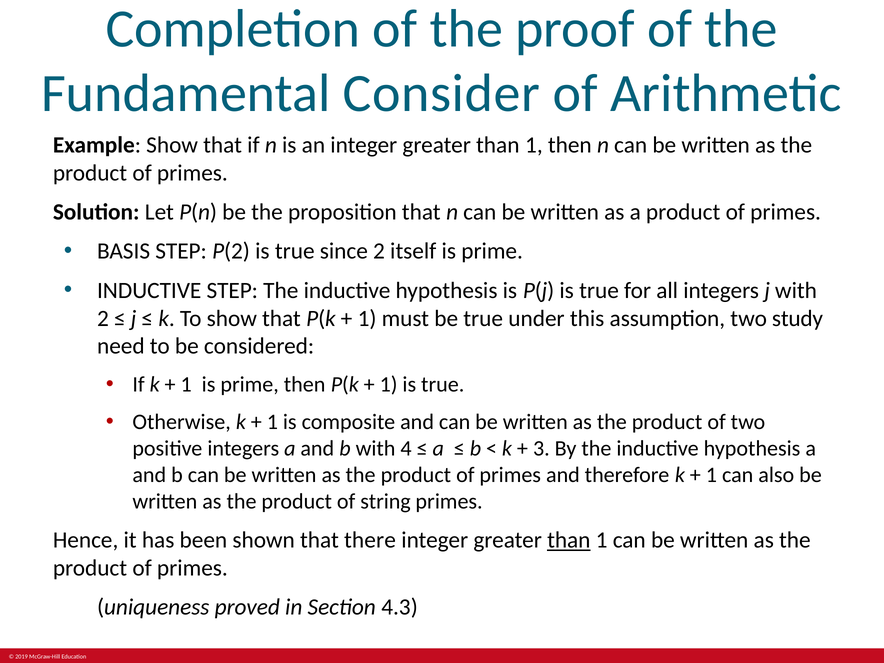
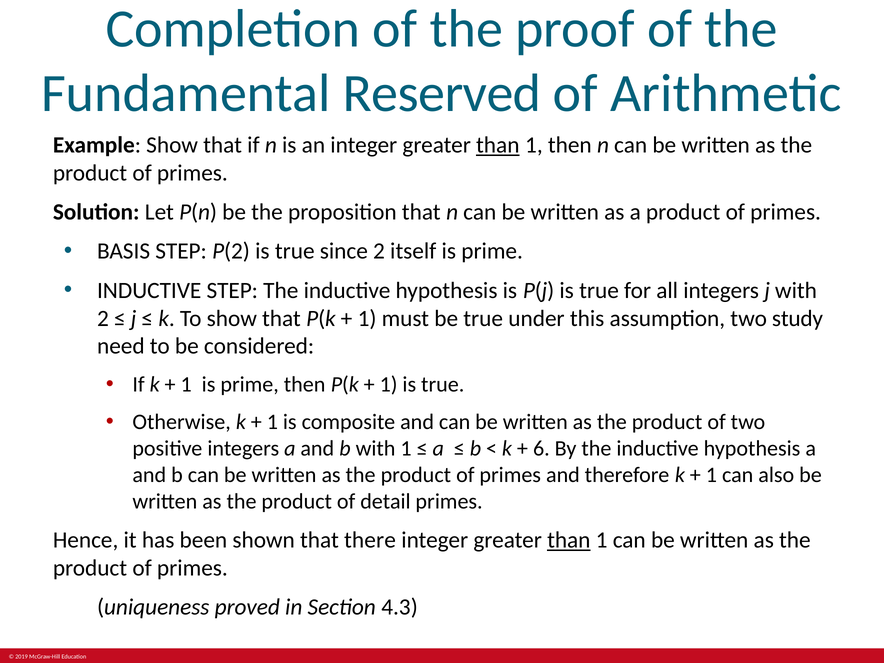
Consider: Consider -> Reserved (442, 94)
than underline: none -> present (498, 145)
with 4: 4 -> 1 (406, 449)
3: 3 -> 6 (541, 449)
string: string -> detail (385, 502)
